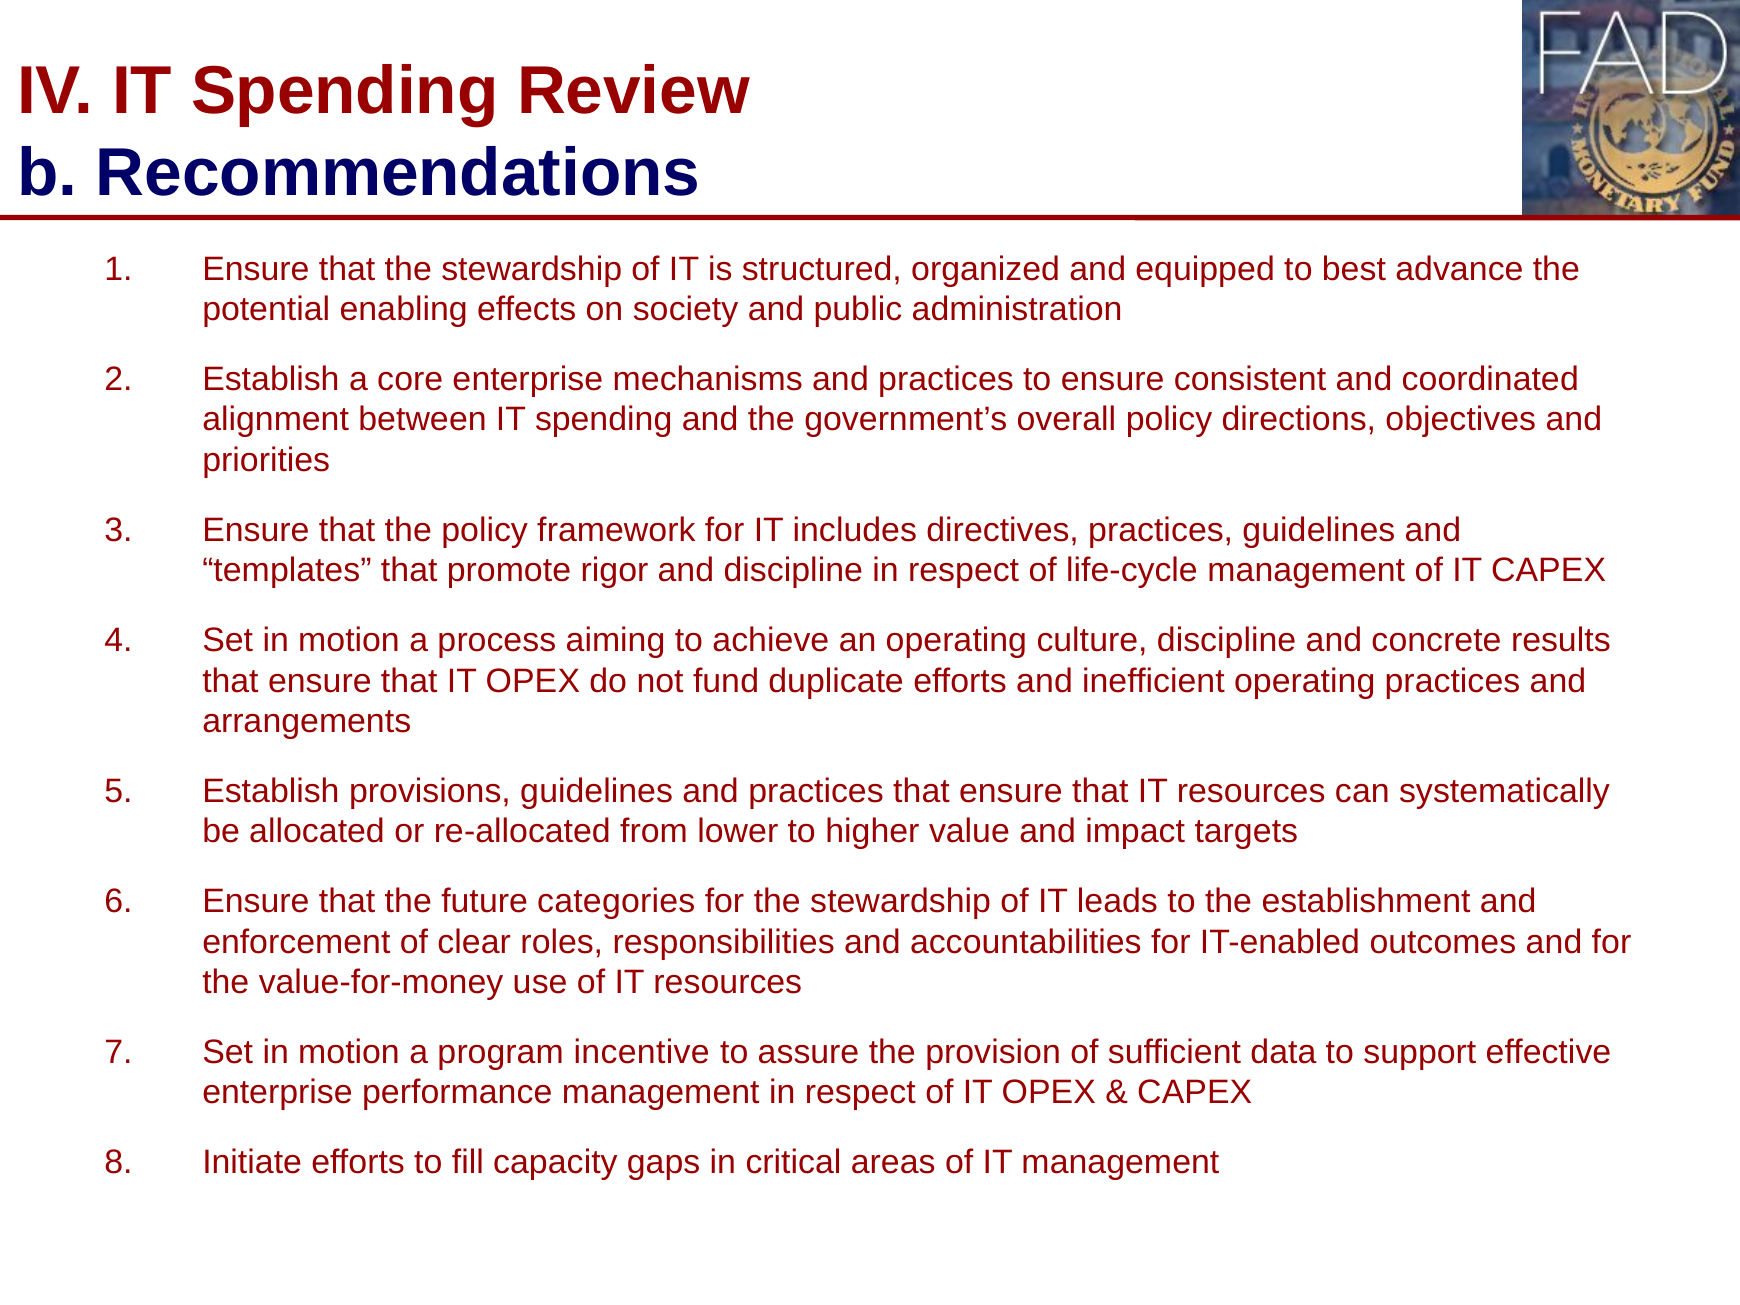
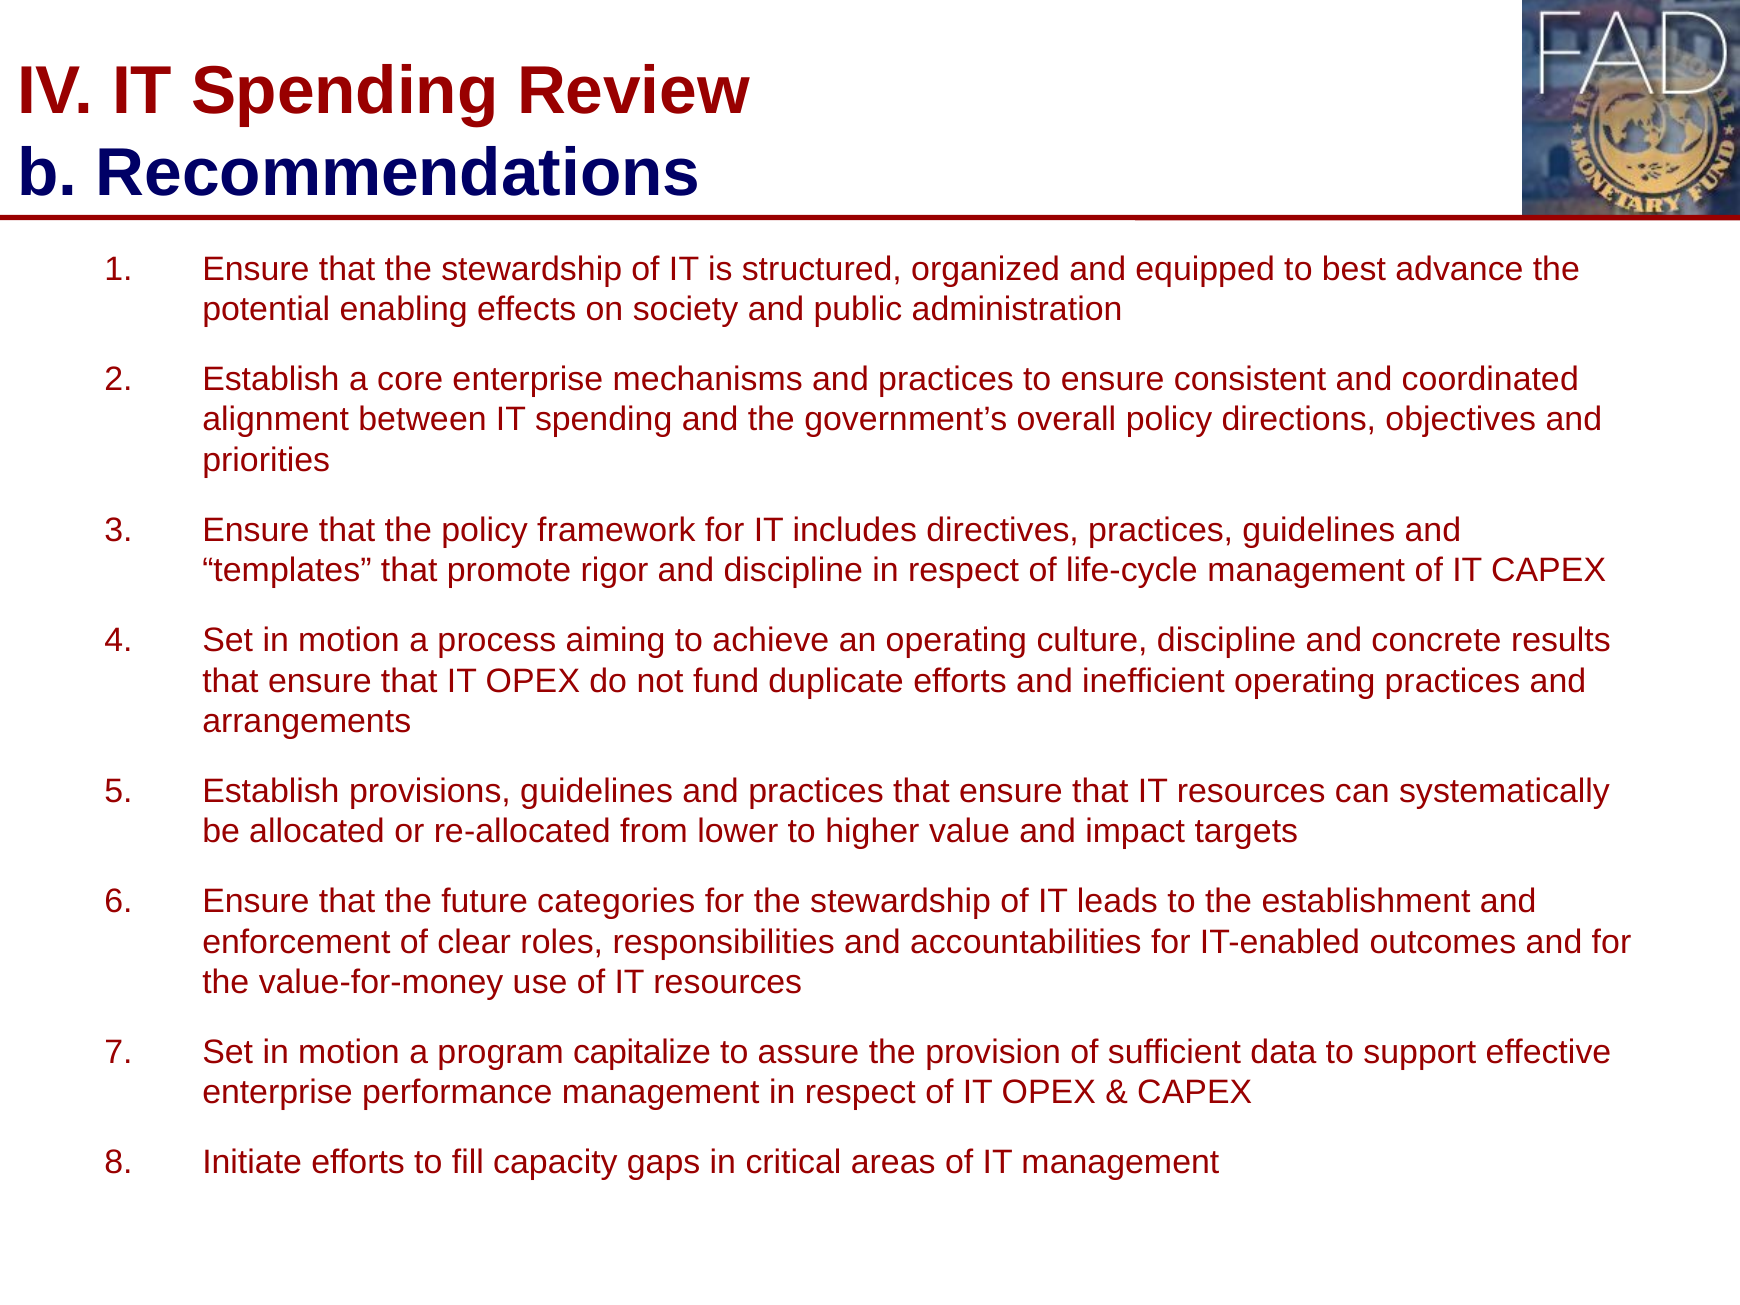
incentive: incentive -> capitalize (642, 1052)
